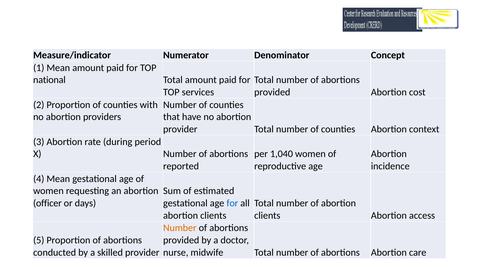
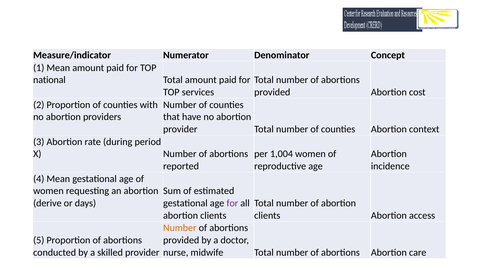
1,040: 1,040 -> 1,004 (282, 154)
officer: officer -> derive (47, 203)
for colour: blue -> purple (232, 203)
